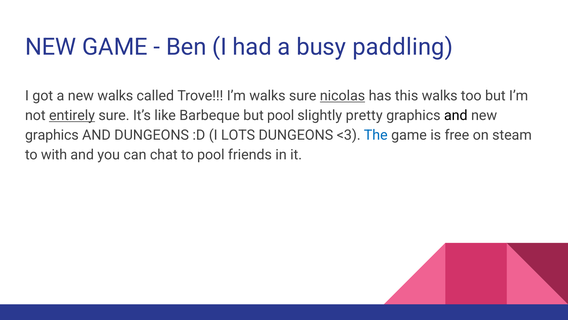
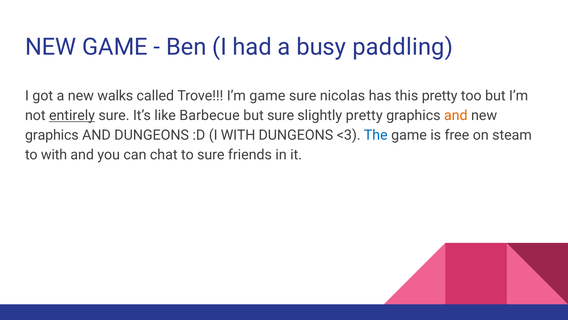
I’m walks: walks -> game (267, 96)
nicolas underline: present -> none (342, 96)
this walks: walks -> pretty (440, 96)
Barbeque: Barbeque -> Barbecue (210, 115)
but pool: pool -> sure (281, 115)
and colour: black -> orange (456, 115)
I LOTS: LOTS -> WITH (238, 135)
to pool: pool -> sure (211, 154)
